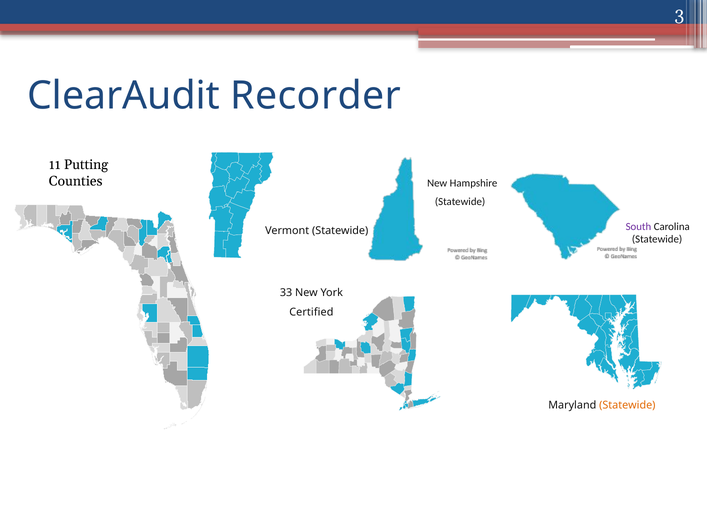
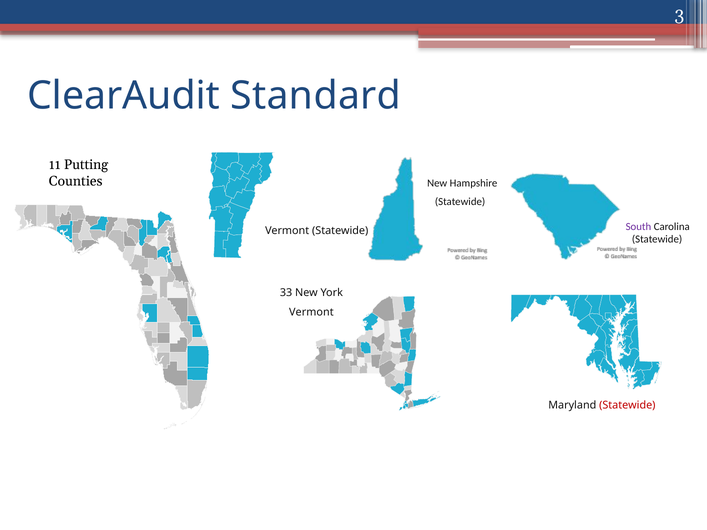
Recorder: Recorder -> Standard (316, 96)
Certified: Certified -> Vermont (311, 312)
Statewide colour: orange -> red (627, 405)
